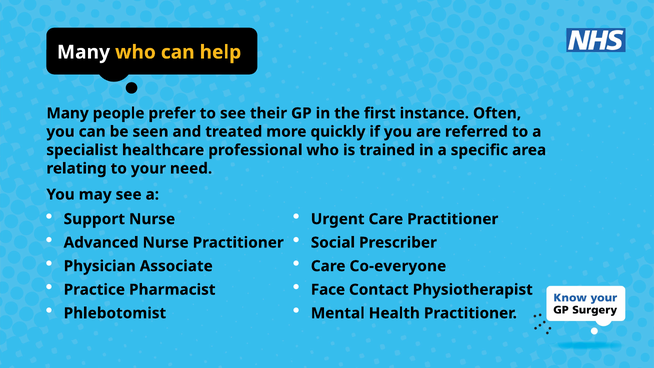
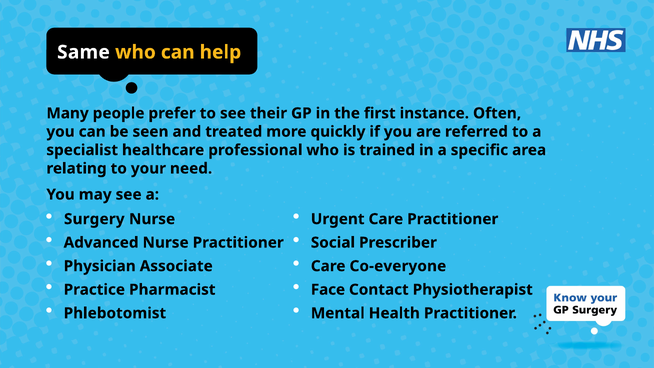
Many: Many -> Same (83, 52)
Support: Support -> Surgery (94, 219)
